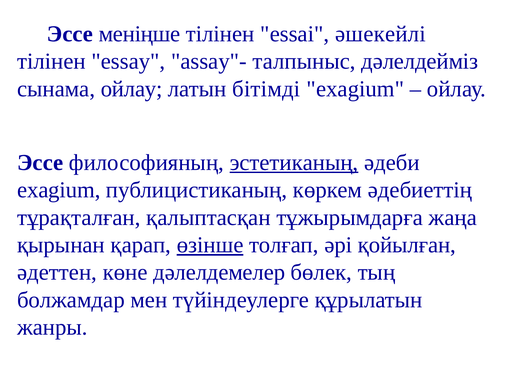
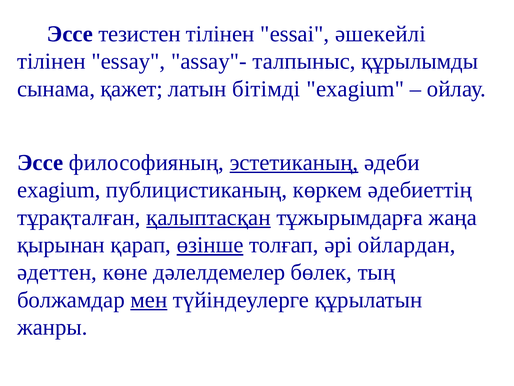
меніңше: меніңше -> тезистен (140, 34)
дәлелдейміз: дәлелдейміз -> құрылымды (420, 61)
сынама ойлау: ойлау -> қажет (132, 89)
қалыптасқан underline: none -> present (208, 217)
қойылған: қойылған -> ойлардан (407, 245)
мен underline: none -> present (149, 300)
